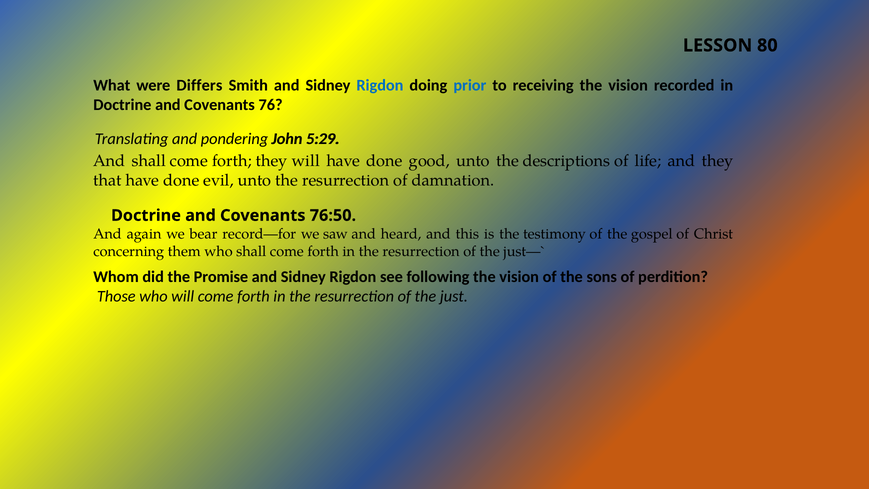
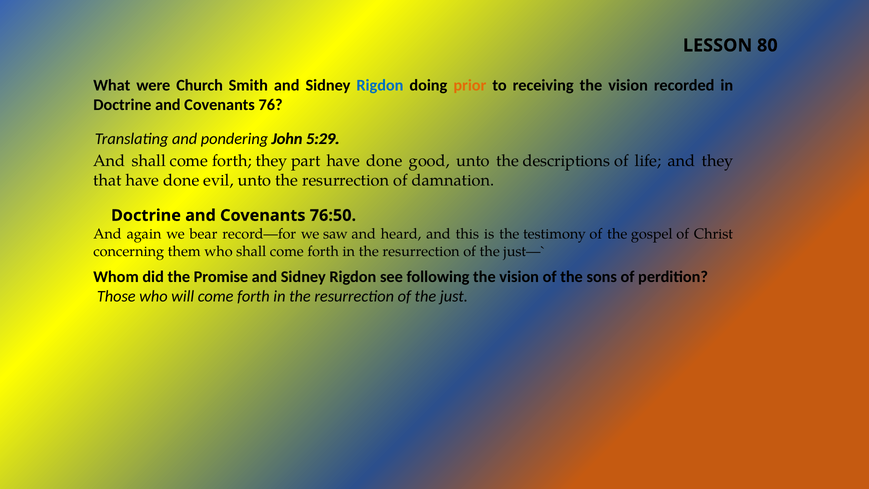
Differs: Differs -> Church (200, 85)
prior colour: blue -> orange (470, 85)
they will: will -> part (306, 161)
